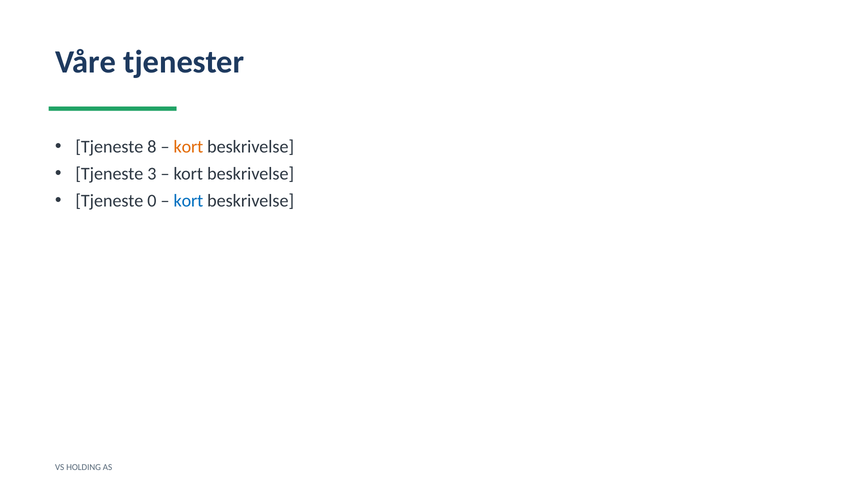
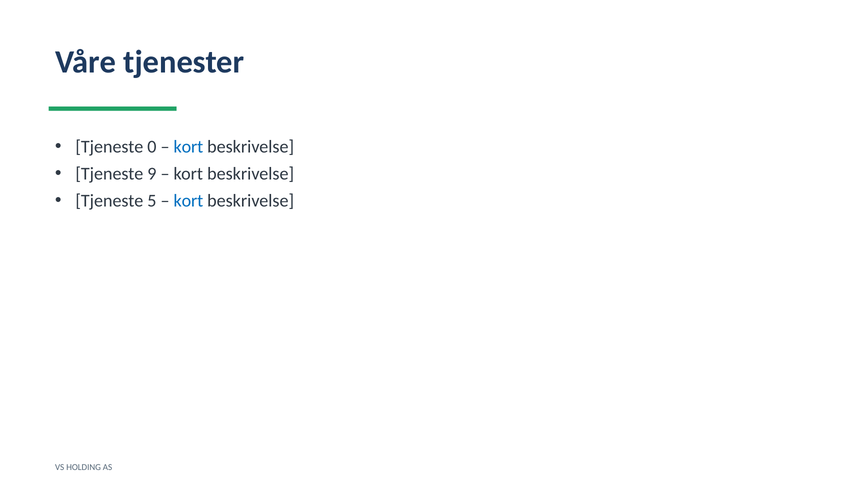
8: 8 -> 0 (152, 147)
kort colour: orange -> blue (188, 147)
3: 3 -> 9 (152, 174)
0: 0 -> 5 (152, 201)
